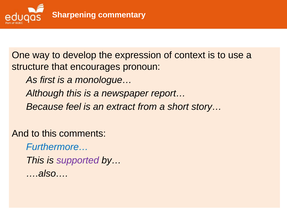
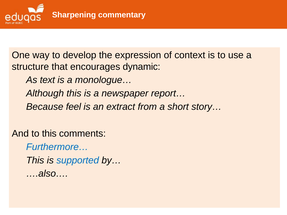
pronoun: pronoun -> dynamic (142, 67)
first: first -> text (47, 80)
supported colour: purple -> blue (78, 160)
